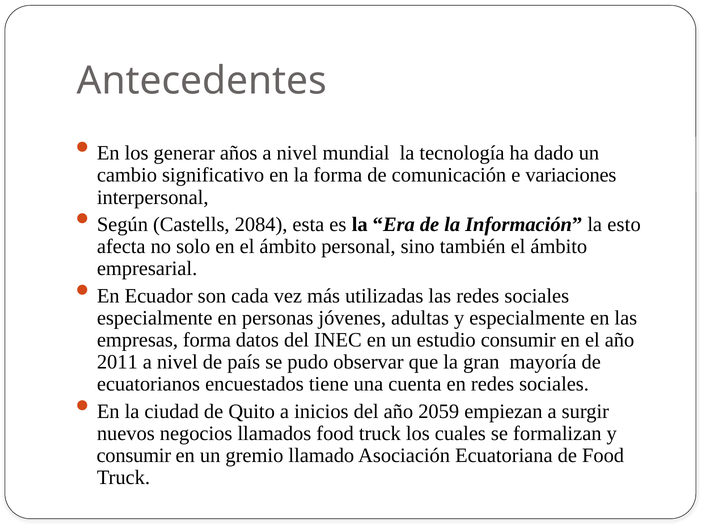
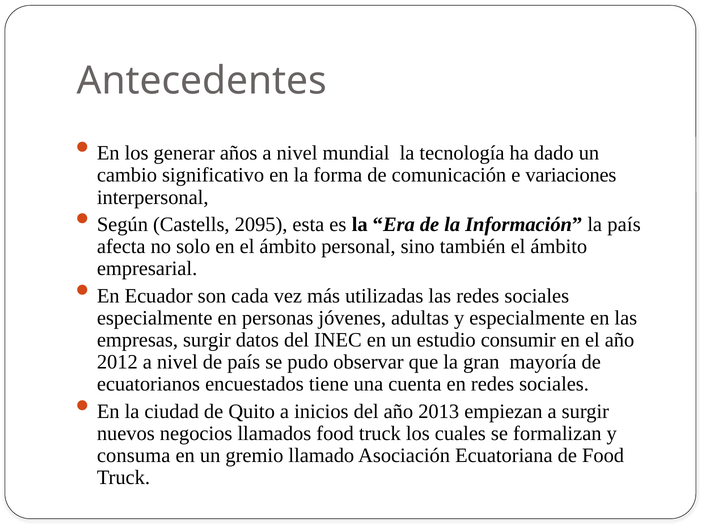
2084: 2084 -> 2095 (261, 224)
la esto: esto -> país (624, 224)
empresas forma: forma -> surgir (207, 340)
2011: 2011 -> 2012 (117, 362)
2059: 2059 -> 2013 (439, 411)
consumir: consumir -> consuma (134, 455)
